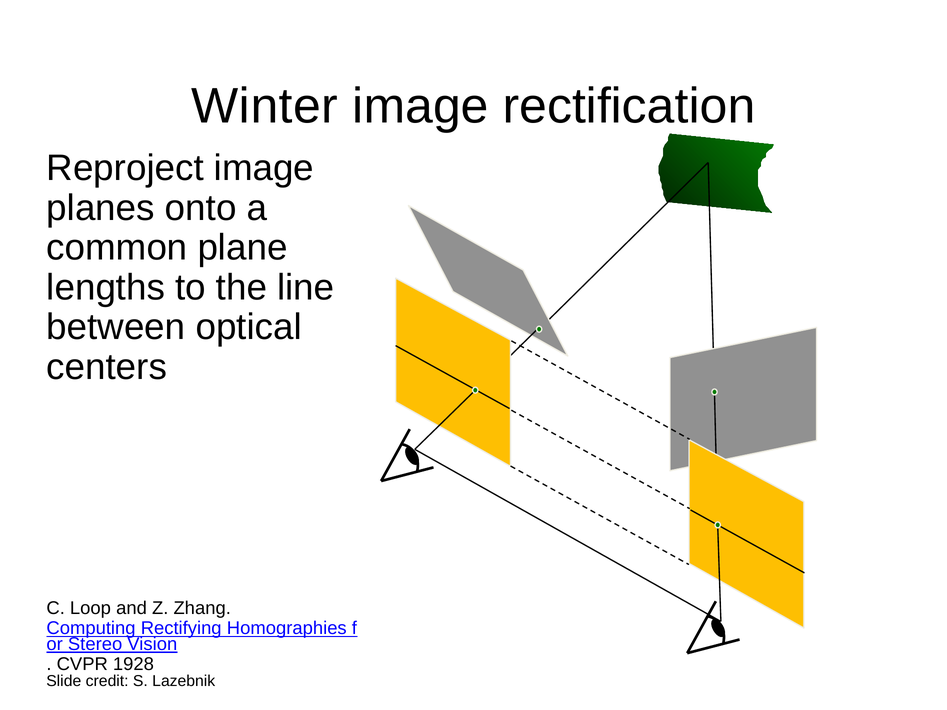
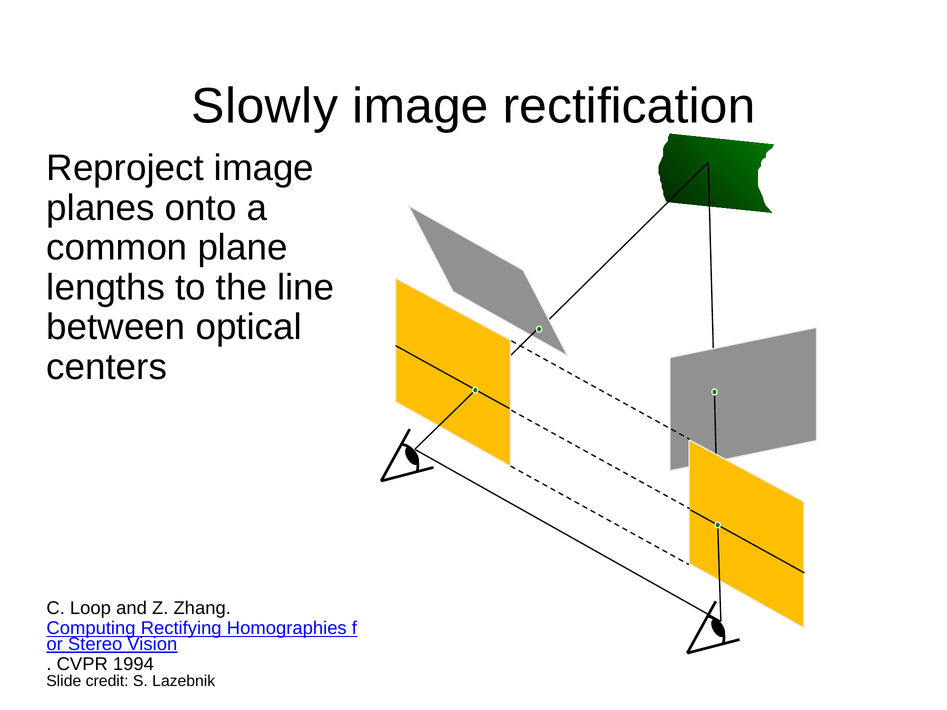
Winter: Winter -> Slowly (265, 106)
1928: 1928 -> 1994 (133, 664)
